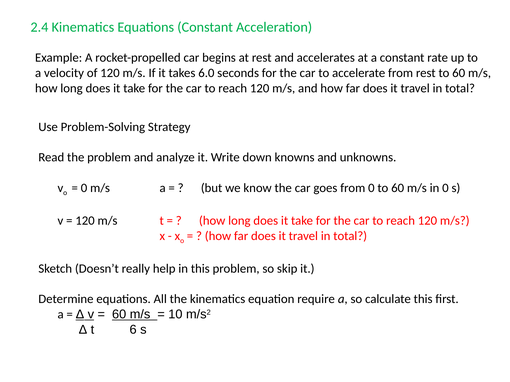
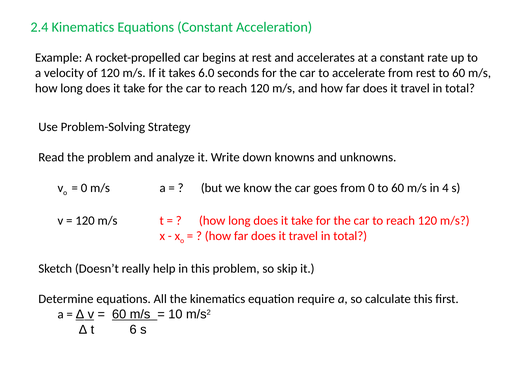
in 0: 0 -> 4 (445, 188)
